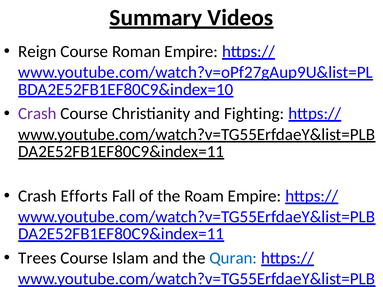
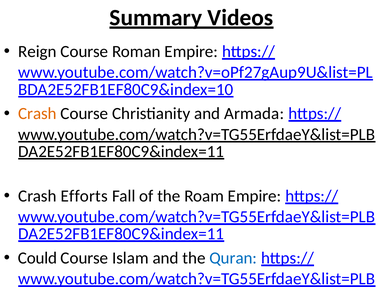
Crash colour: purple -> orange (37, 114)
Fighting: Fighting -> Armada (254, 114)
Trees: Trees -> Could (37, 258)
